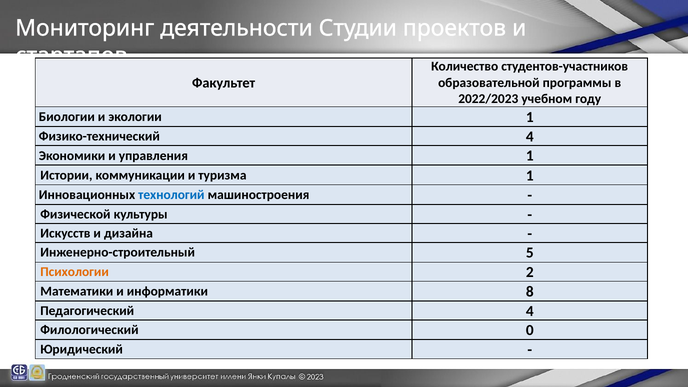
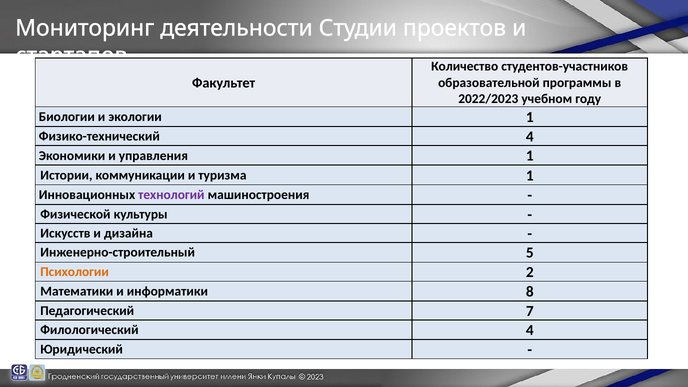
технологий colour: blue -> purple (171, 195)
Педагогический 4: 4 -> 7 (530, 311)
Филологический 0: 0 -> 4 (530, 330)
